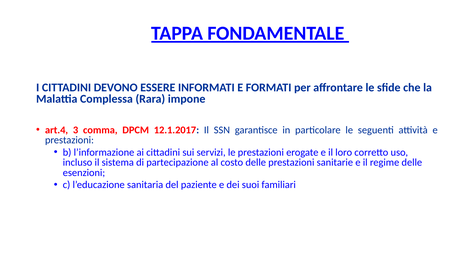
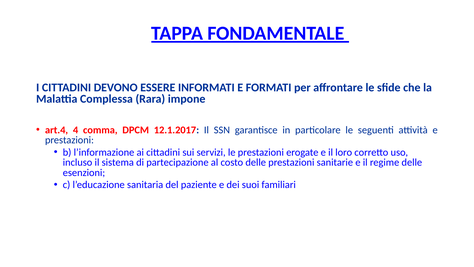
3: 3 -> 4 (76, 130)
